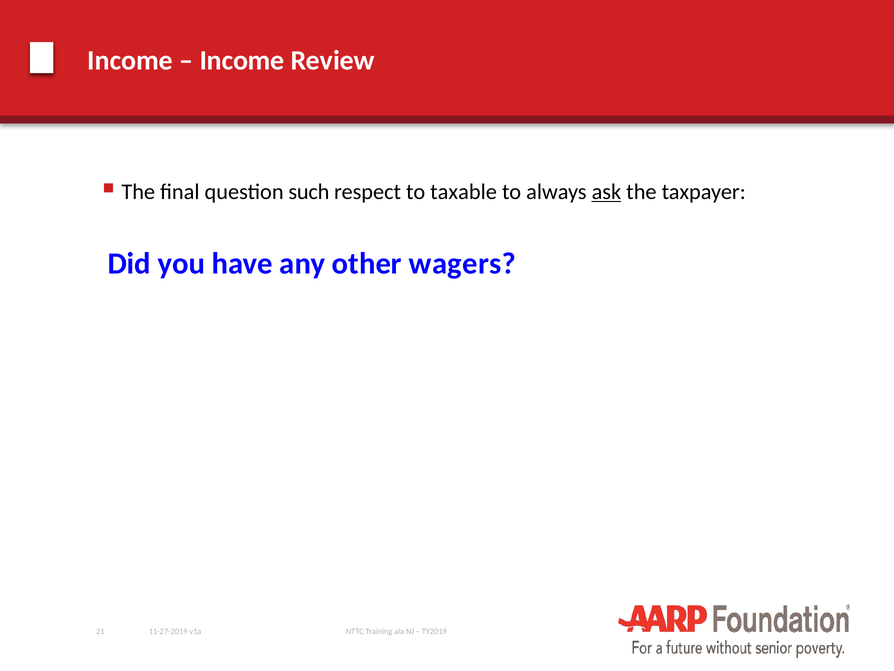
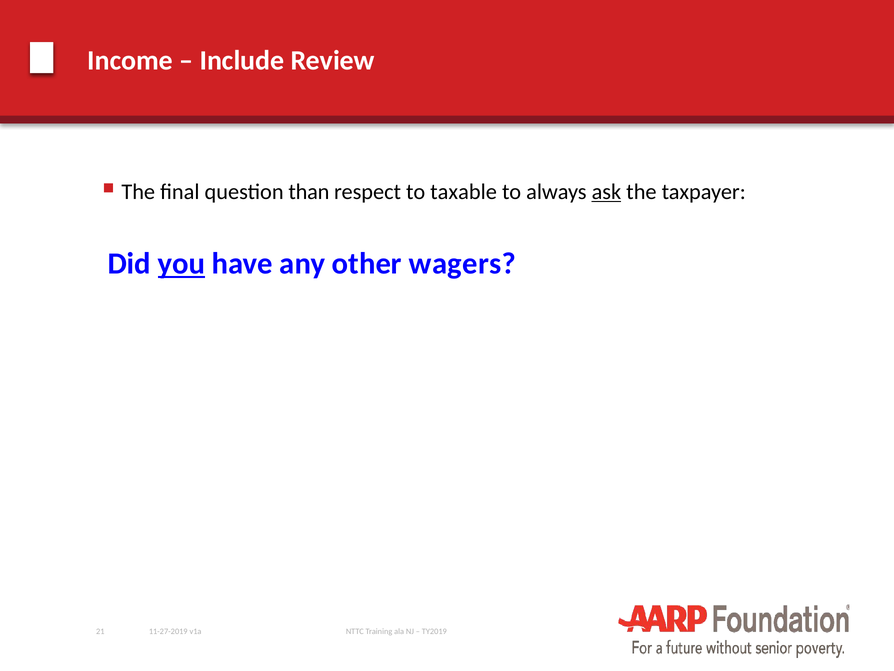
Income: Income -> Include (242, 61)
such: such -> than (309, 192)
you underline: none -> present (181, 264)
